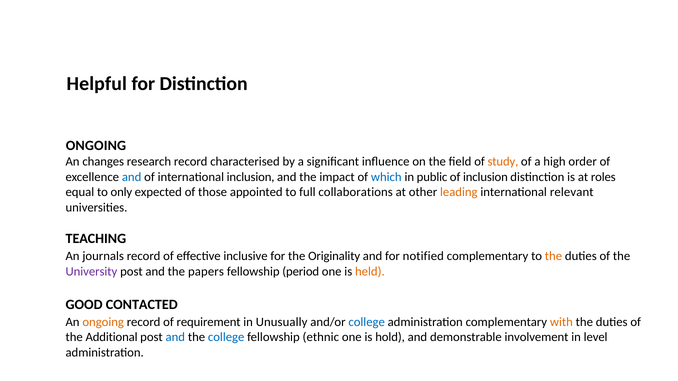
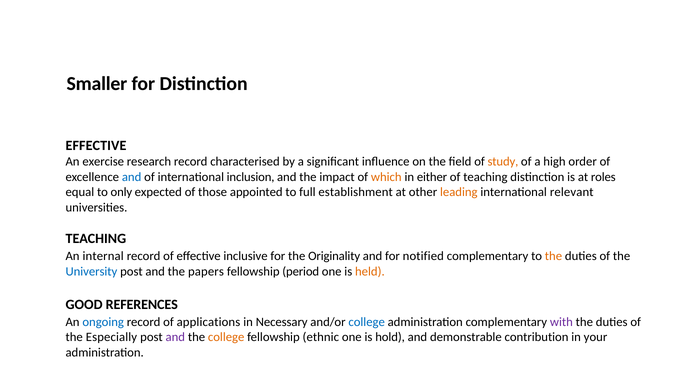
Helpful: Helpful -> Smaller (97, 84)
ONGOING: ONGOING -> EFFECTIVE (96, 146)
changes: changes -> exercise (103, 162)
which colour: blue -> orange (386, 177)
public: public -> either (432, 177)
of inclusion: inclusion -> teaching (485, 177)
collaborations: collaborations -> establishment (356, 192)
journals: journals -> internal (103, 256)
University colour: purple -> blue (91, 272)
CONTACTED: CONTACTED -> REFERENCES (142, 305)
ongoing colour: orange -> blue (103, 322)
requirement: requirement -> applications (208, 322)
Unusually: Unusually -> Necessary (282, 322)
with colour: orange -> purple (561, 322)
Additional: Additional -> Especially (111, 338)
and colour: blue -> purple (175, 338)
college colour: blue -> orange (226, 338)
involvement: involvement -> contribution (537, 338)
level: level -> your (596, 338)
